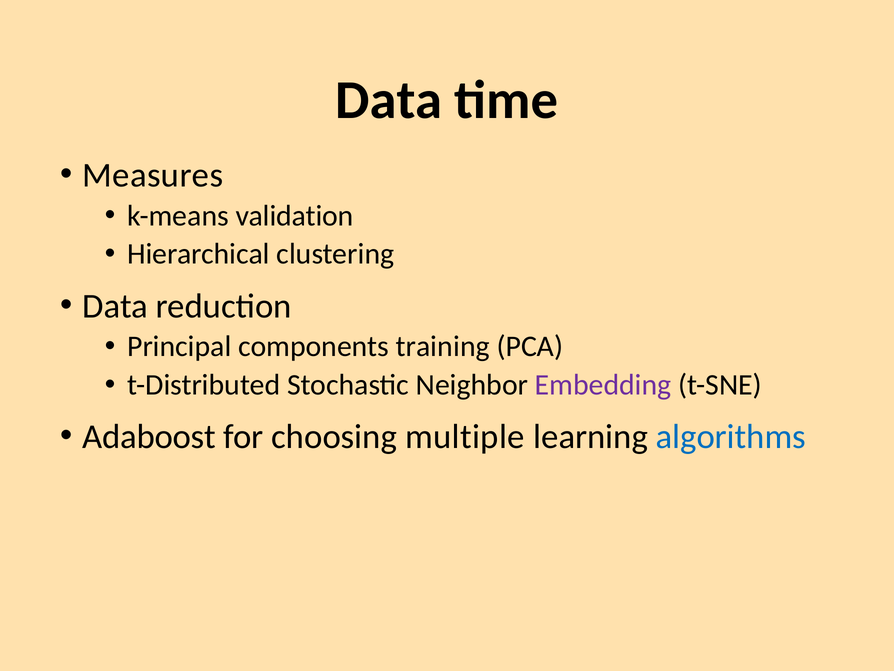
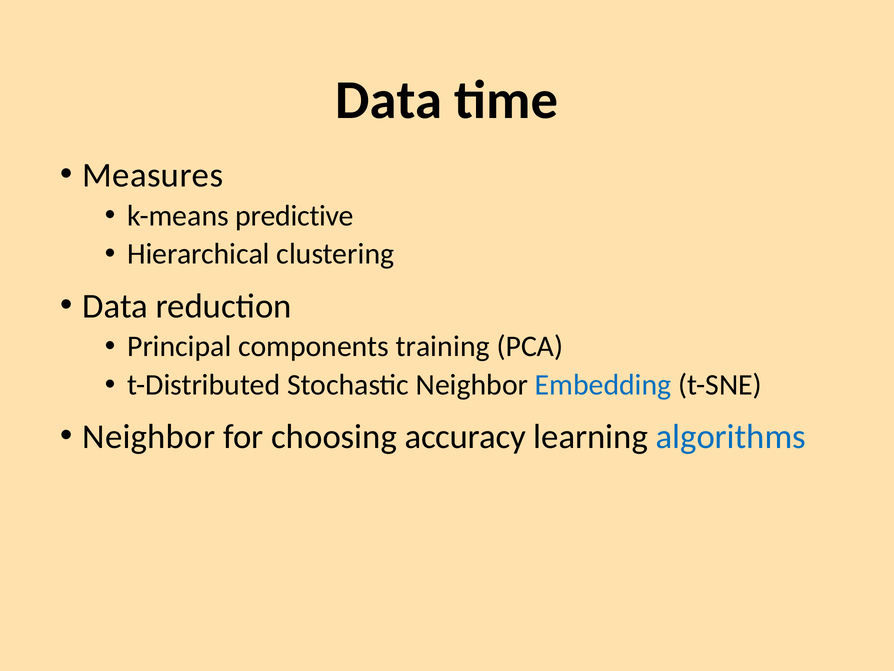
validation: validation -> predictive (295, 216)
Embedding colour: purple -> blue (603, 385)
Adaboost: Adaboost -> Neighbor (149, 437)
multiple: multiple -> accuracy (465, 437)
